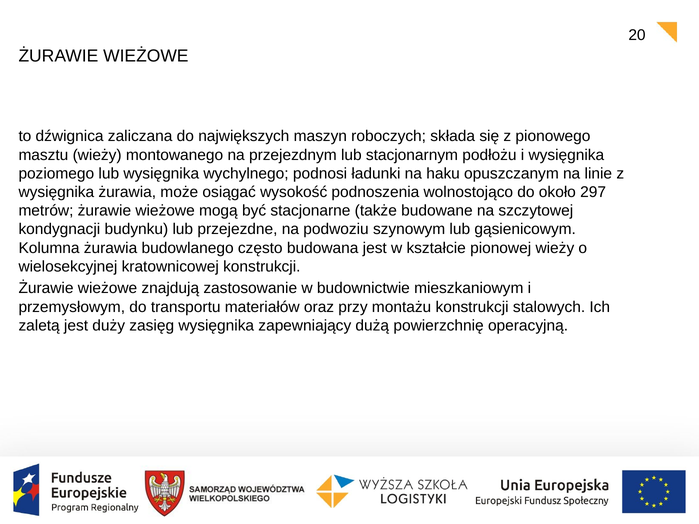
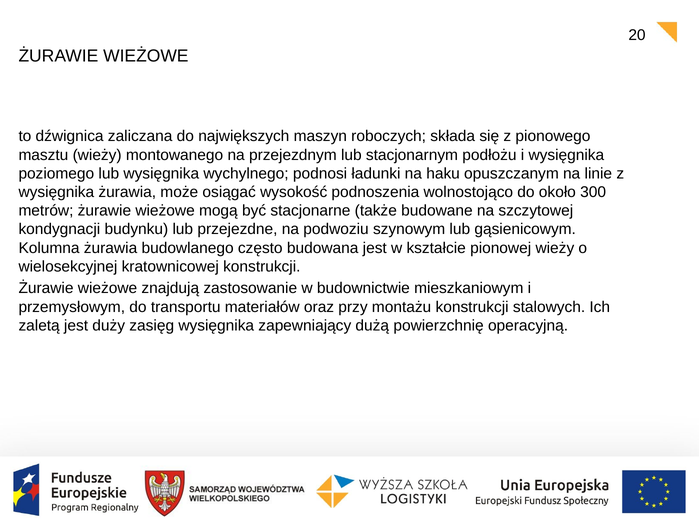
297: 297 -> 300 (593, 192)
